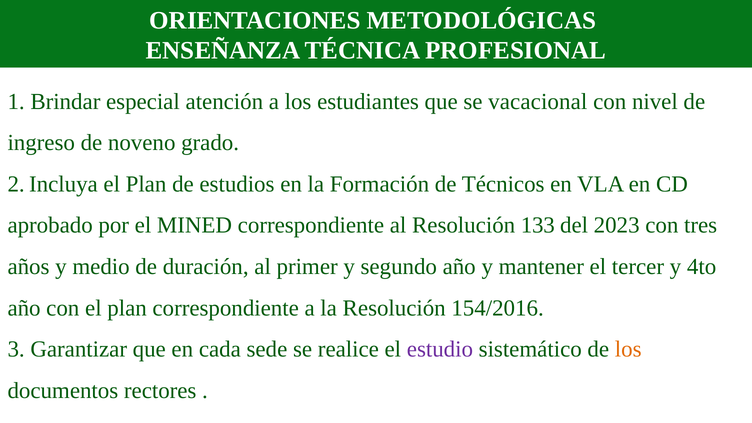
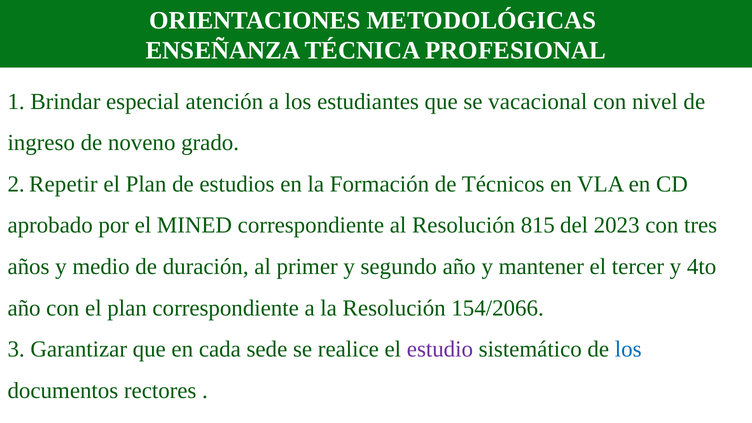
Incluya: Incluya -> Repetir (63, 184)
133: 133 -> 815 (538, 225)
154/2016: 154/2016 -> 154/2066 (498, 308)
los colour: orange -> blue (628, 349)
